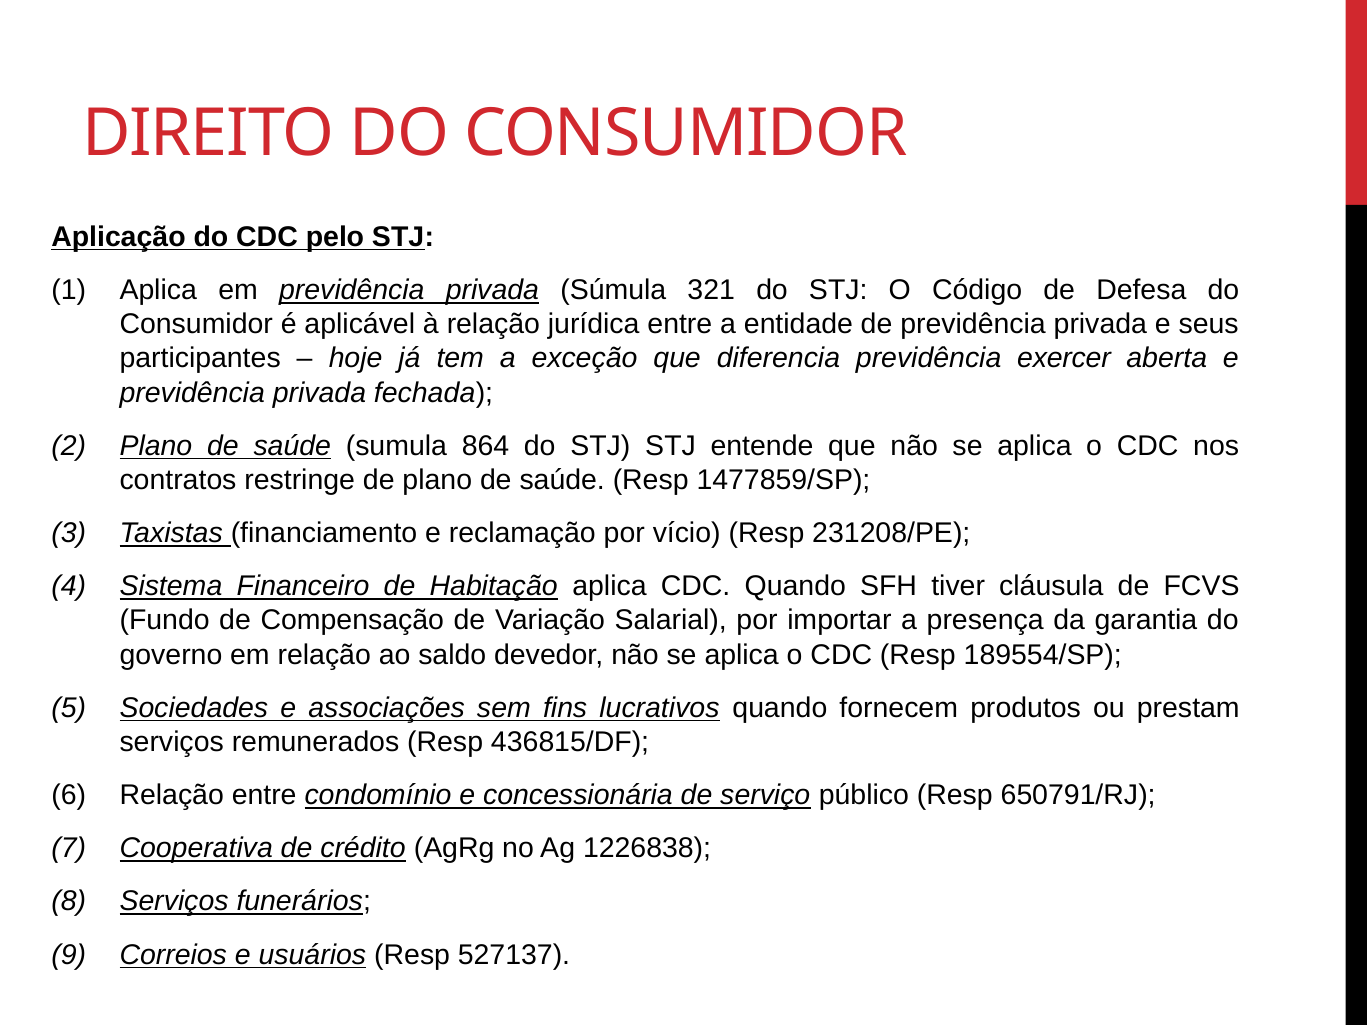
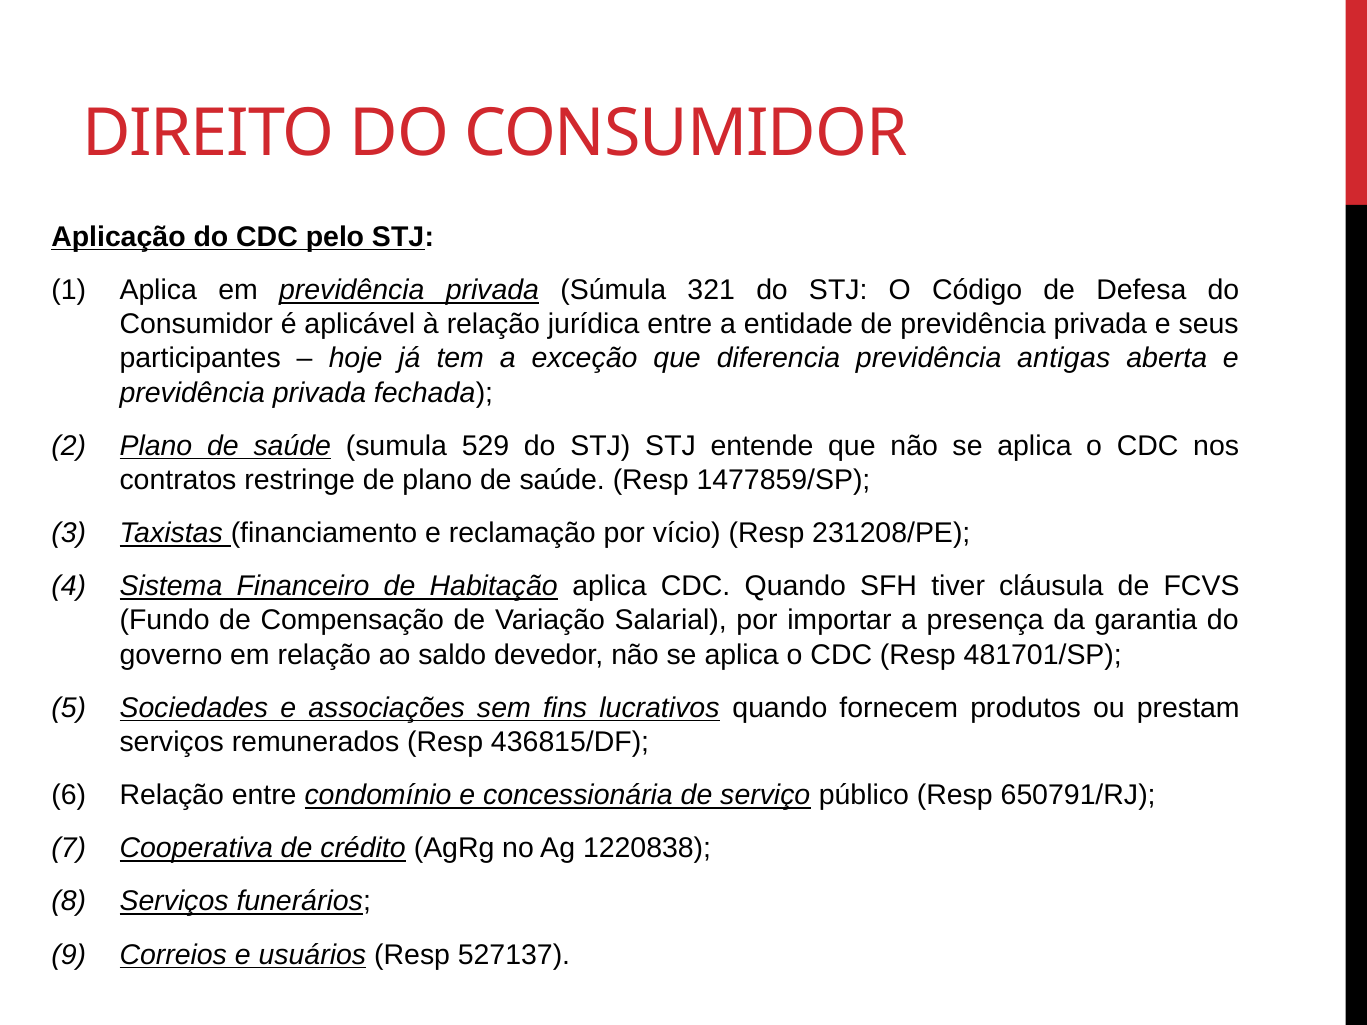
exercer: exercer -> antigas (1064, 359)
864: 864 -> 529 (486, 446)
189554/SP: 189554/SP -> 481701/SP (1043, 655)
1226838: 1226838 -> 1220838 (647, 849)
